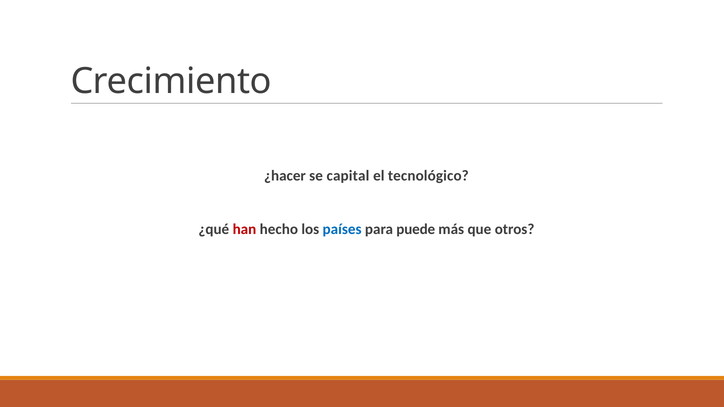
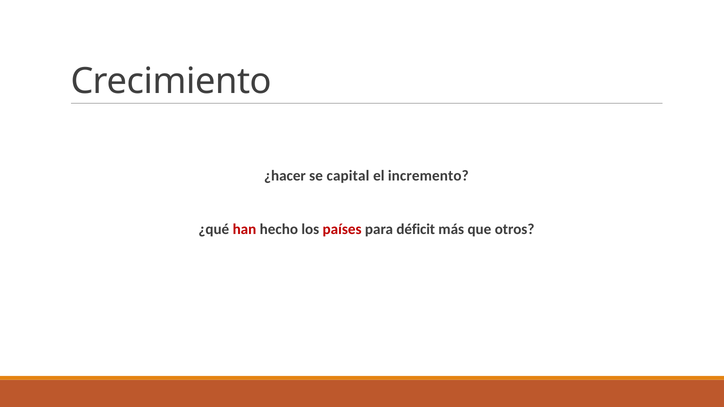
tecnológico: tecnológico -> incremento (428, 176)
países colour: blue -> red (342, 230)
puede: puede -> déficit (416, 230)
